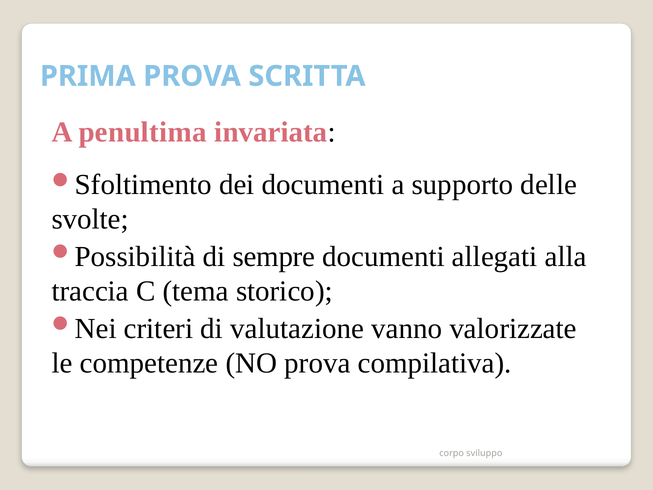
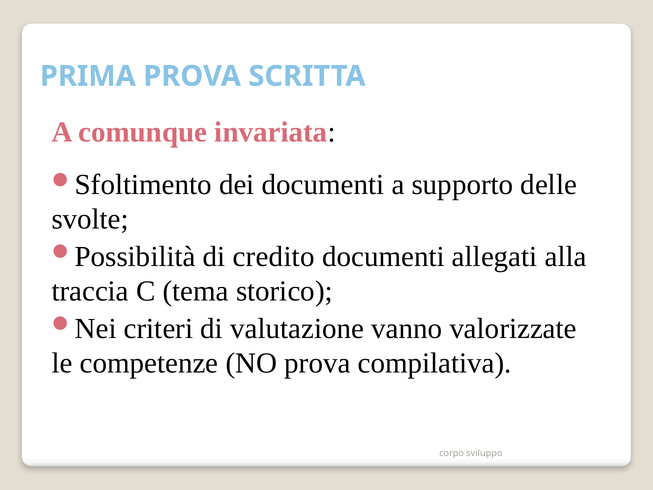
penultima: penultima -> comunque (143, 132)
sempre: sempre -> credito (274, 256)
